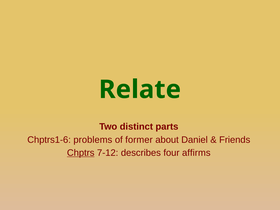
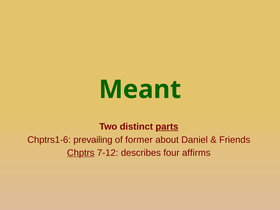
Relate: Relate -> Meant (140, 90)
parts underline: none -> present (167, 127)
problems: problems -> prevailing (93, 140)
